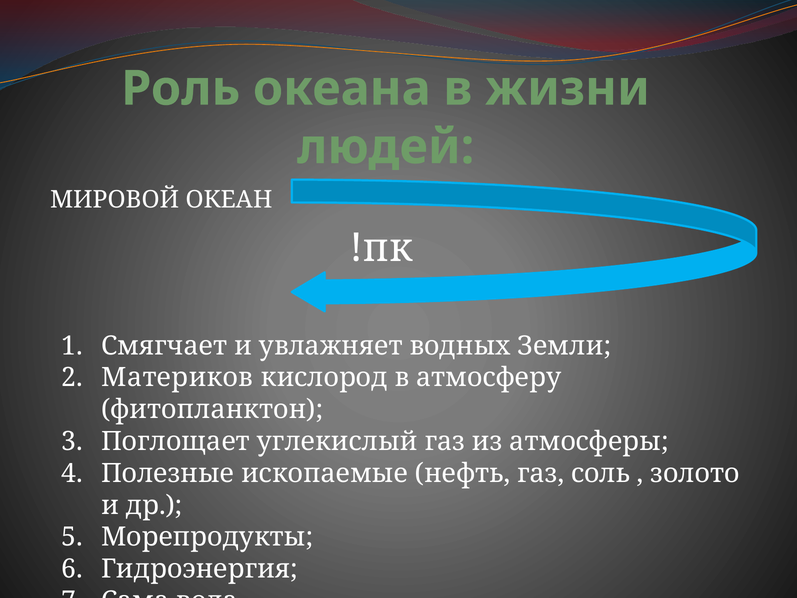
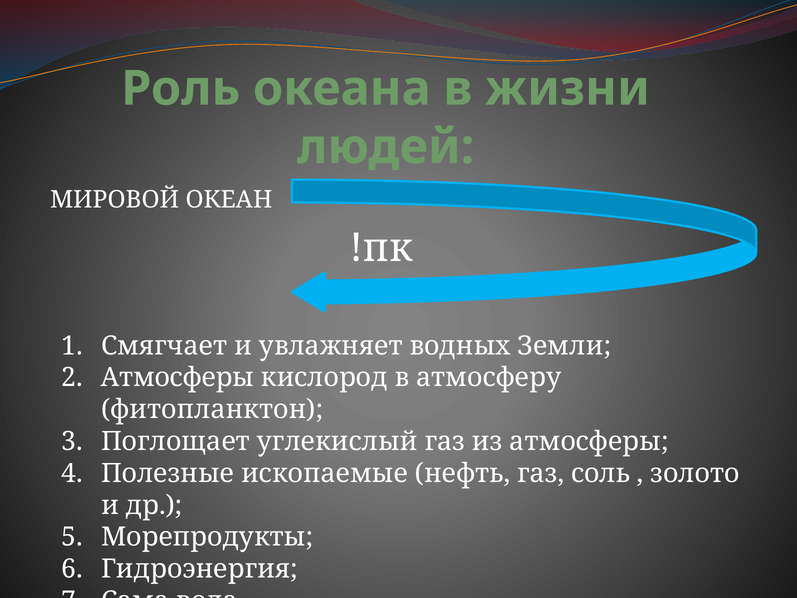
Материков: Материков -> Атмосферы (178, 378)
